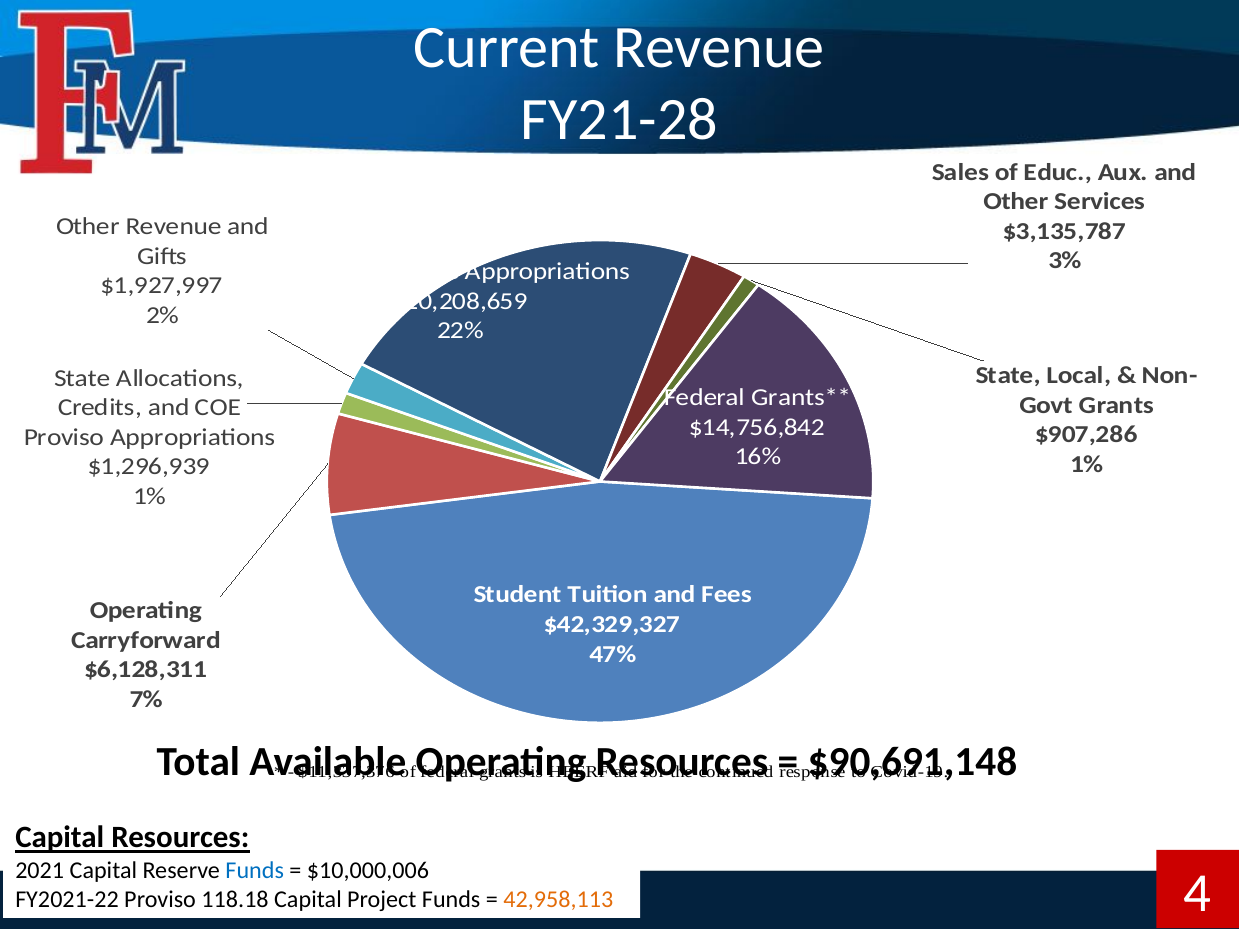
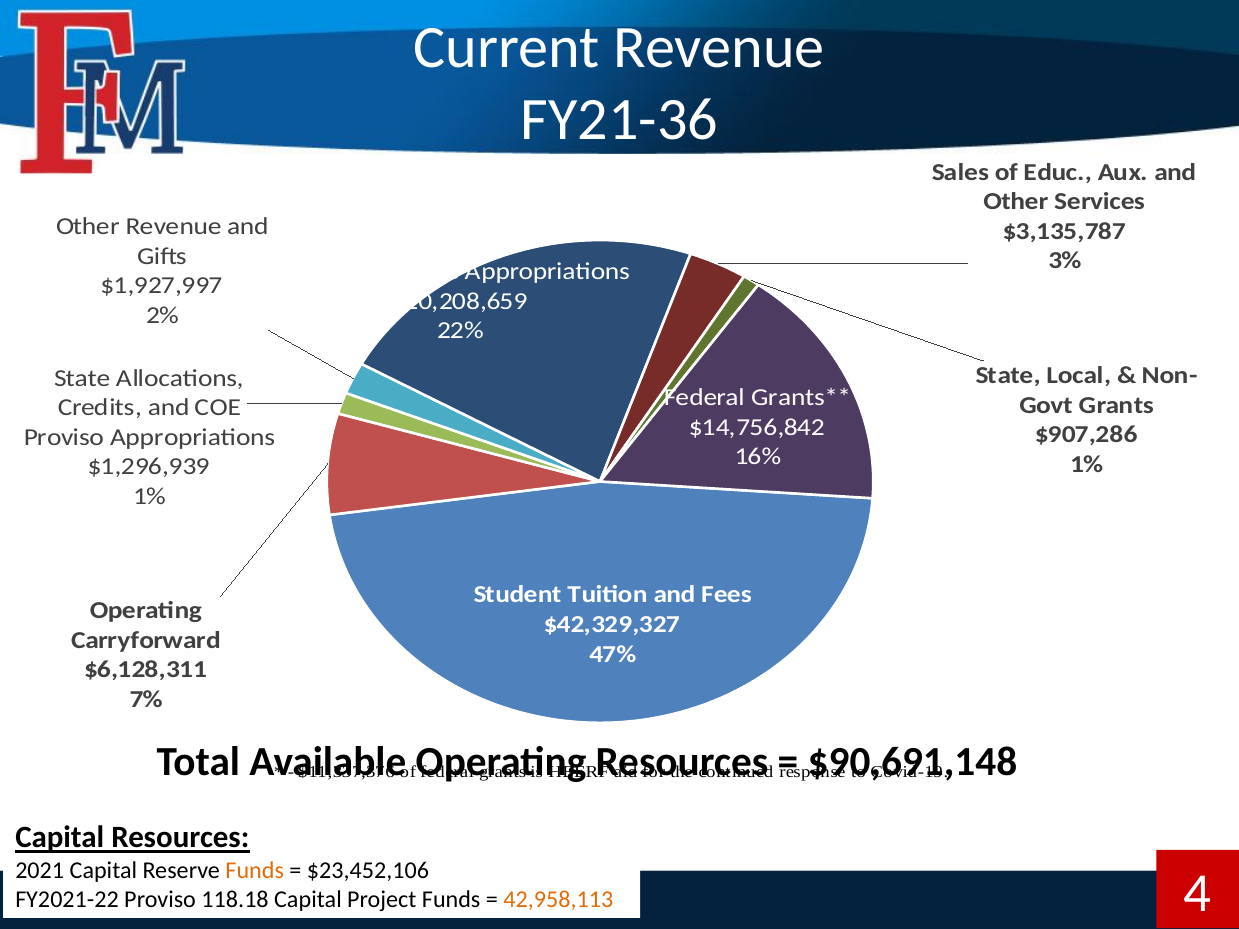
FY21-28: FY21-28 -> FY21-36 (619, 120)
Funds colour: blue -> orange (255, 870)
$10,000,006: $10,000,006 -> $23,452,106 (368, 870)
